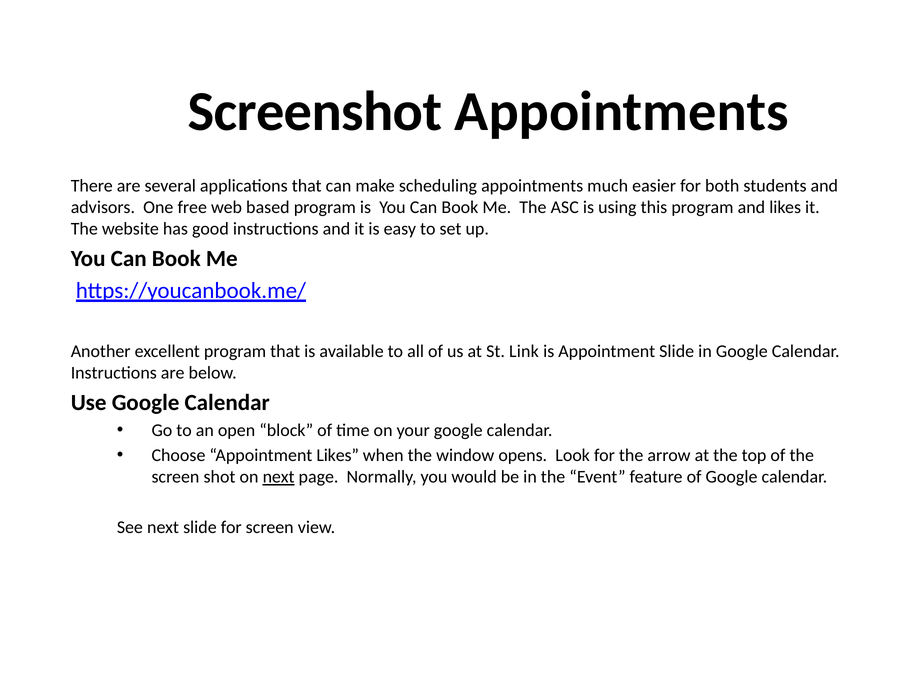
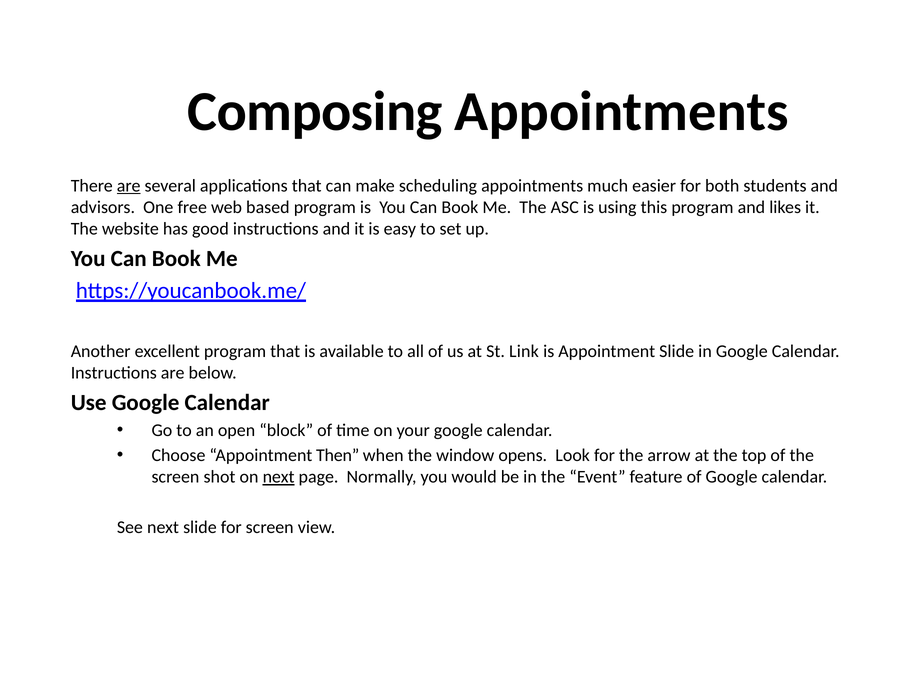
Screenshot: Screenshot -> Composing (315, 112)
are underline: none -> present (129, 186)
Appointment Likes: Likes -> Then (338, 456)
